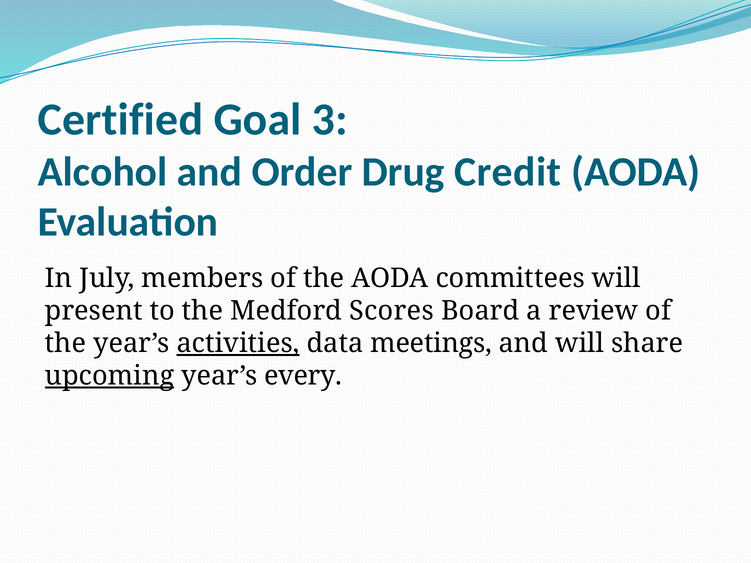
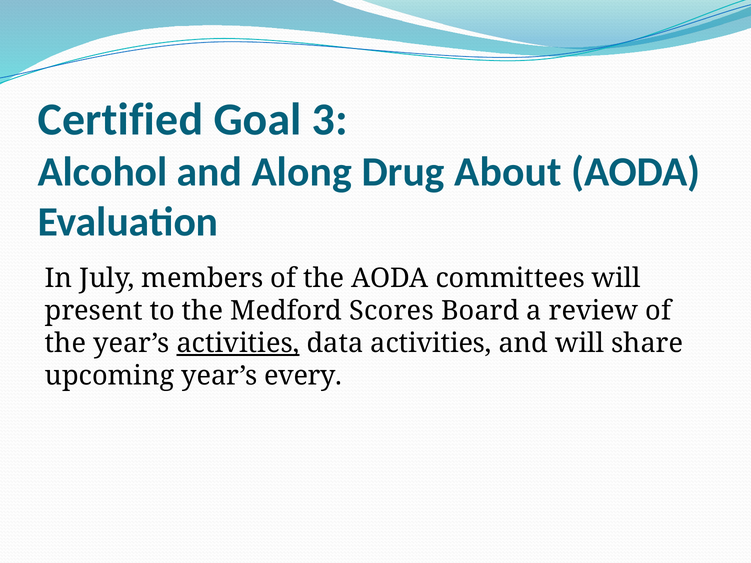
Order: Order -> Along (302, 172)
Credit: Credit -> About (508, 172)
data meetings: meetings -> activities (431, 343)
upcoming underline: present -> none (110, 376)
